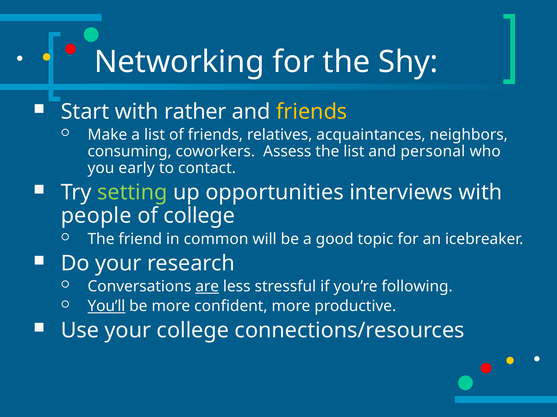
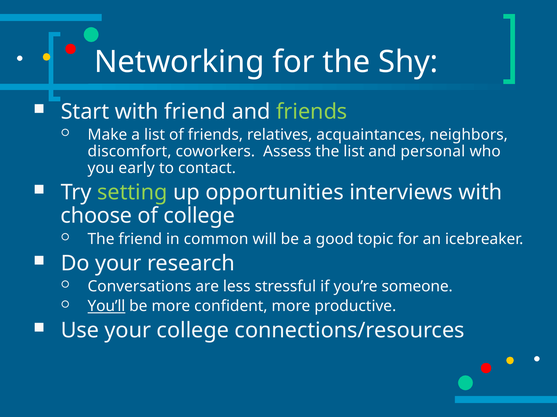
with rather: rather -> friend (195, 112)
friends colour: yellow -> light green (312, 112)
consuming: consuming -> discomfort (130, 152)
people: people -> choose (96, 216)
are underline: present -> none (207, 287)
following: following -> someone (417, 287)
